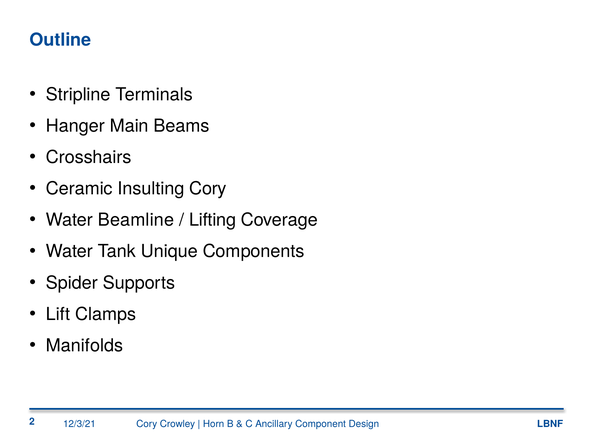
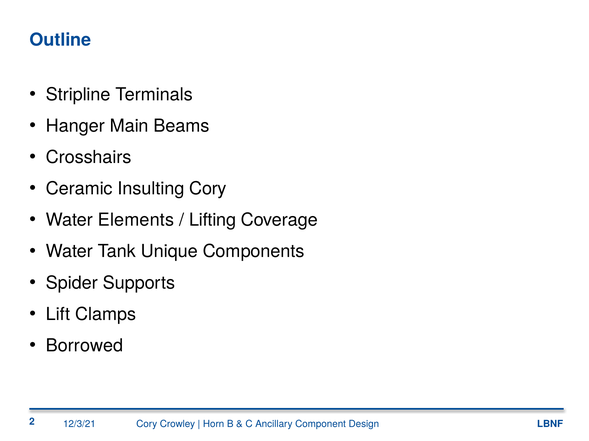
Beamline: Beamline -> Elements (136, 220)
Manifolds: Manifolds -> Borrowed (84, 346)
